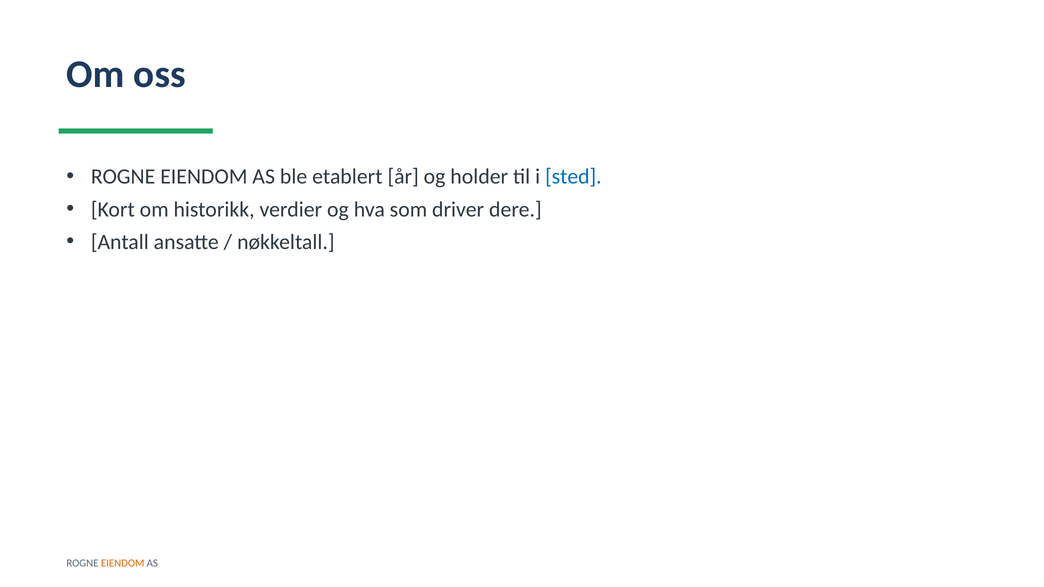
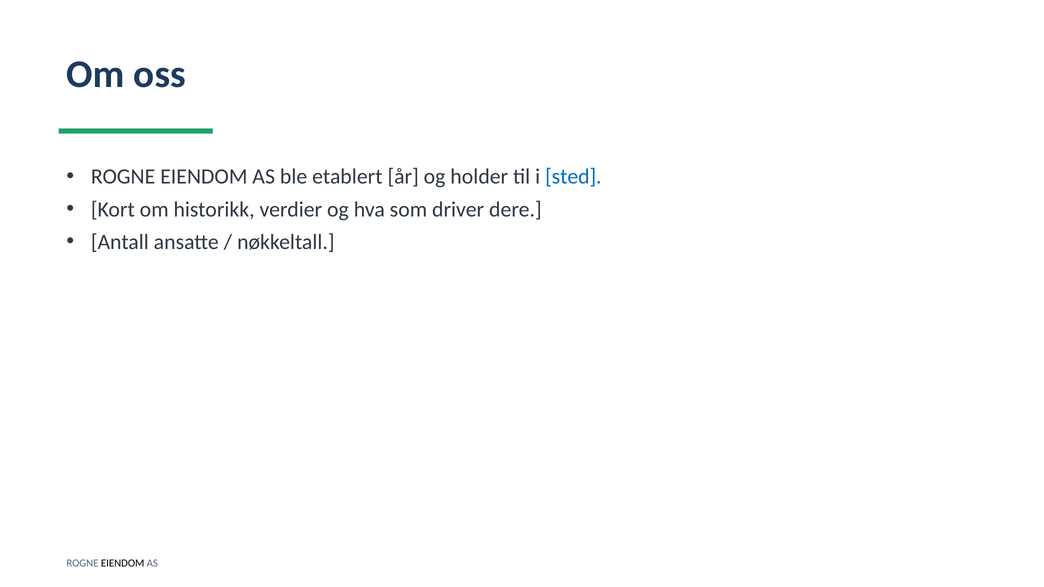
EIENDOM colour: orange -> black (123, 563)
